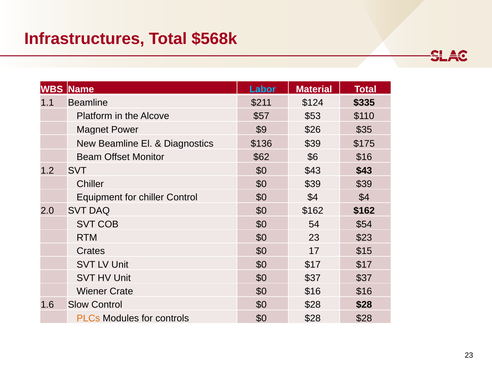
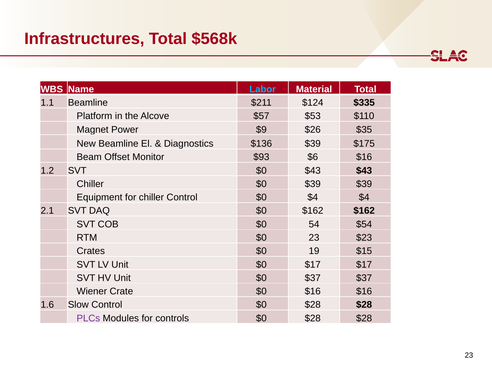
$62: $62 -> $93 (261, 157)
2.0: 2.0 -> 2.1 (47, 211)
17: 17 -> 19 (314, 251)
PLCs colour: orange -> purple (88, 318)
